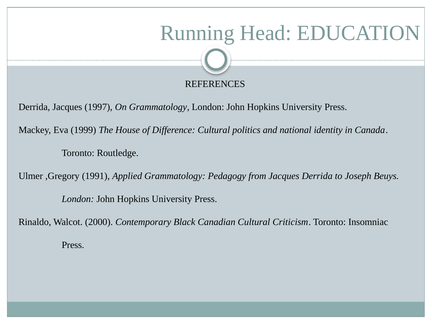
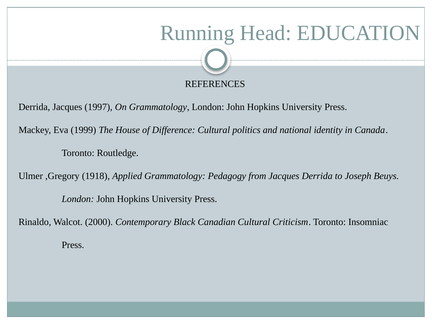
1991: 1991 -> 1918 (96, 176)
